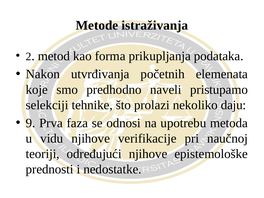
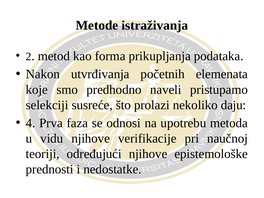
tehnike: tehnike -> susreće (92, 105)
9: 9 -> 4 (31, 123)
